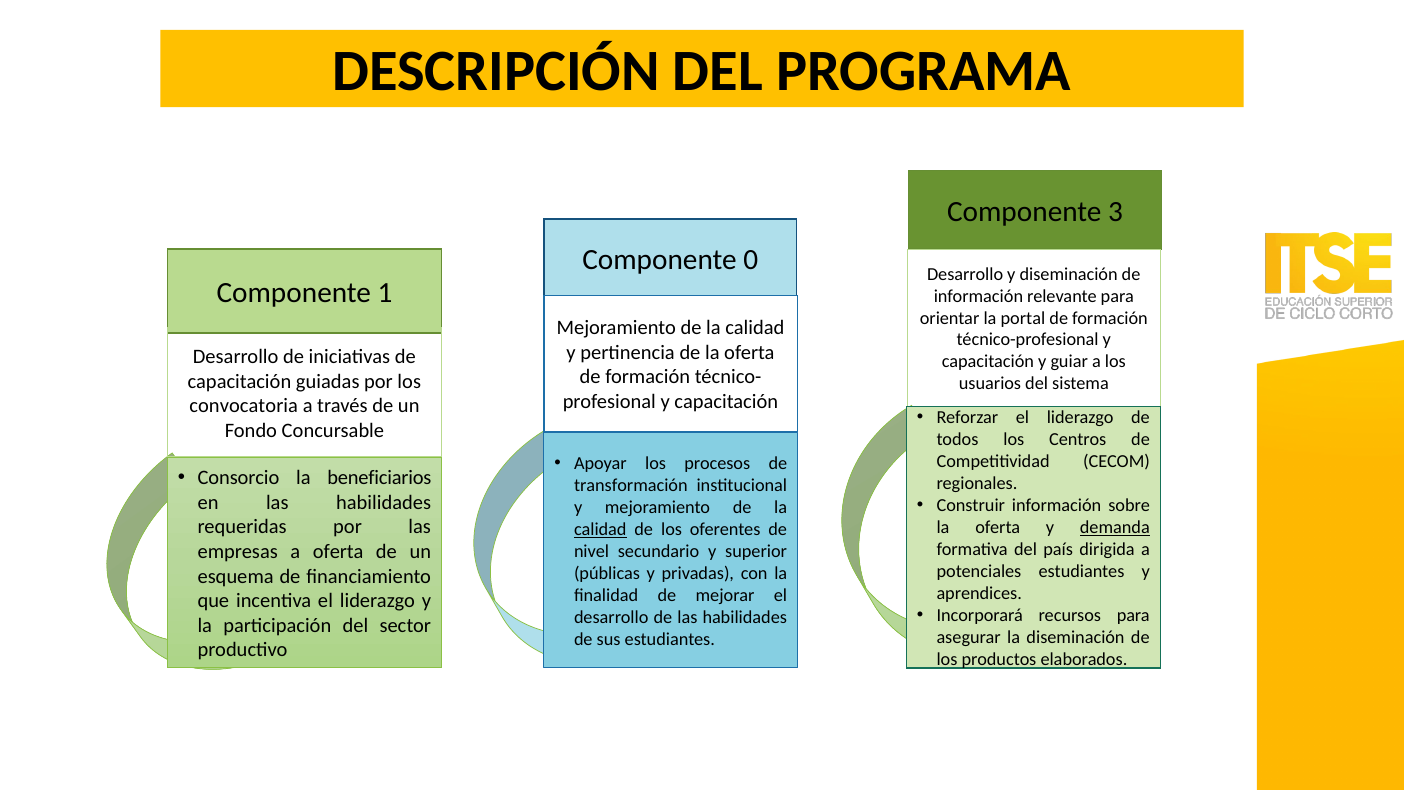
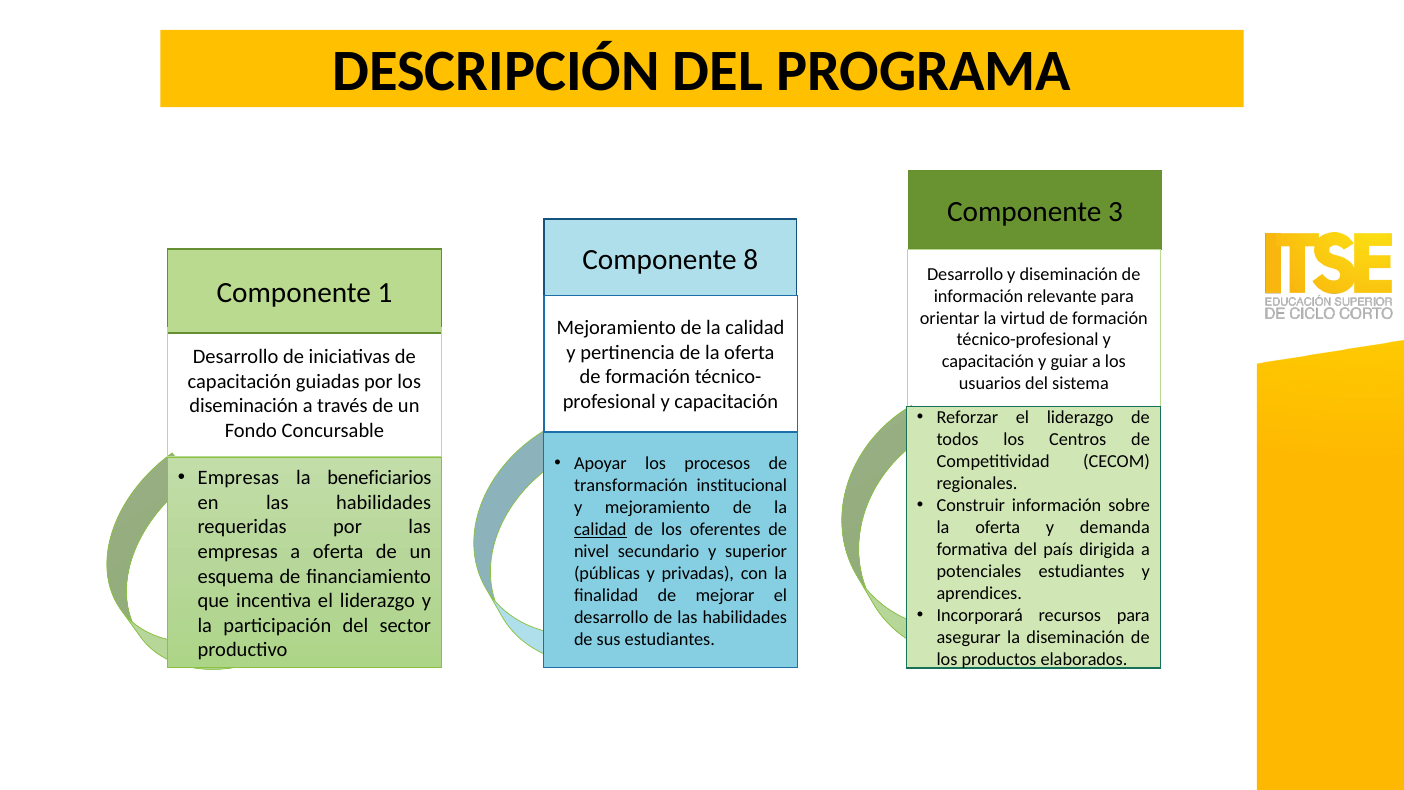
0: 0 -> 8 (751, 260)
portal: portal -> virtud (1023, 318)
convocatoria: convocatoria -> diseminación (244, 406)
Consorcio: Consorcio -> Empresas (238, 478)
demanda underline: present -> none (1115, 527)
